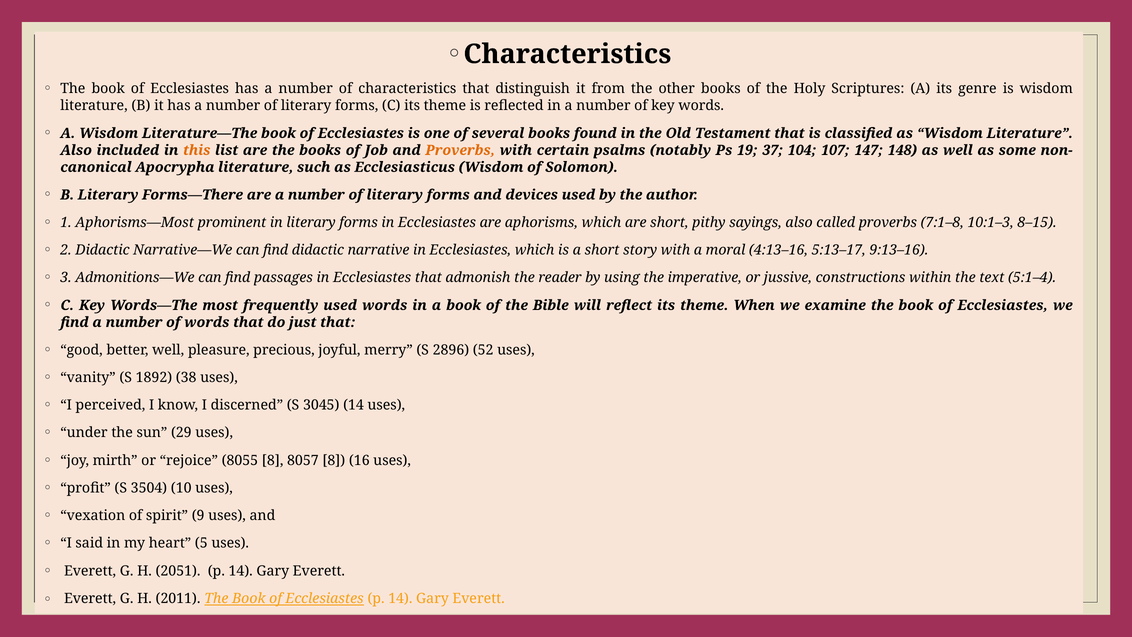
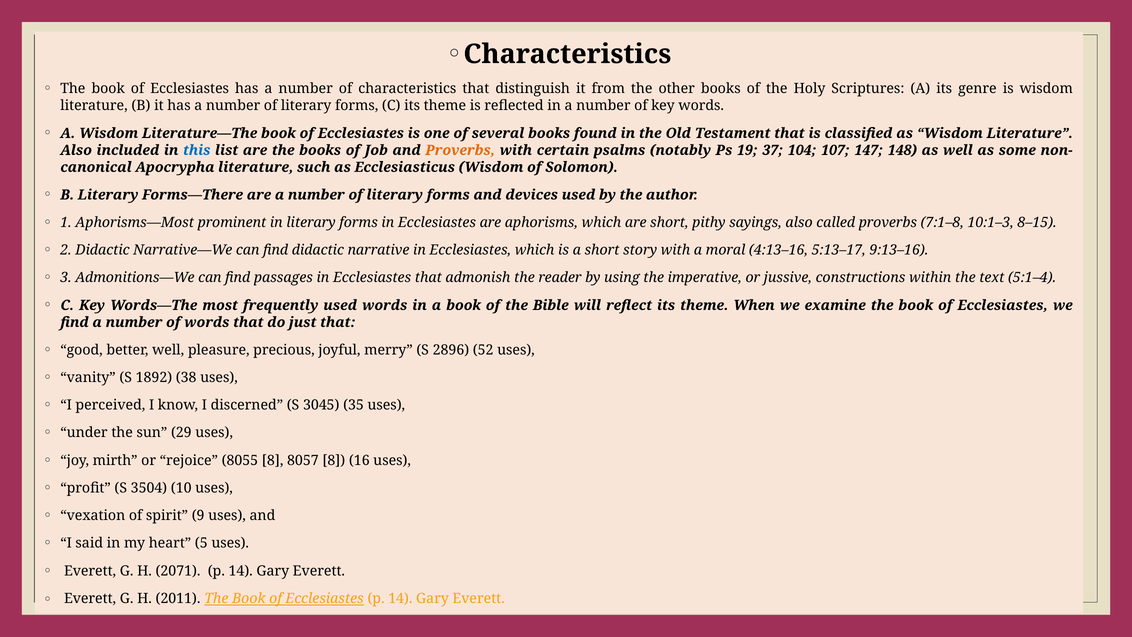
this colour: orange -> blue (197, 150)
3045 14: 14 -> 35 (353, 405)
2051: 2051 -> 2071 (178, 571)
